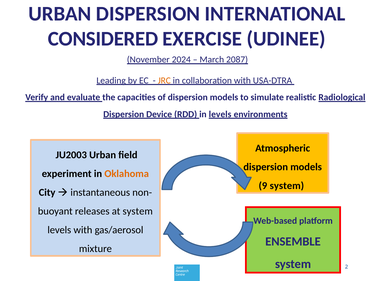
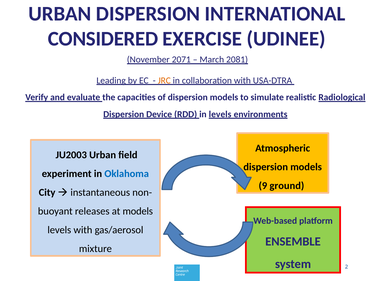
2024: 2024 -> 2071 (181, 60)
2087: 2087 -> 2081 (237, 60)
Oklahoma colour: orange -> blue (127, 173)
9 system: system -> ground (287, 185)
at system: system -> models (138, 211)
